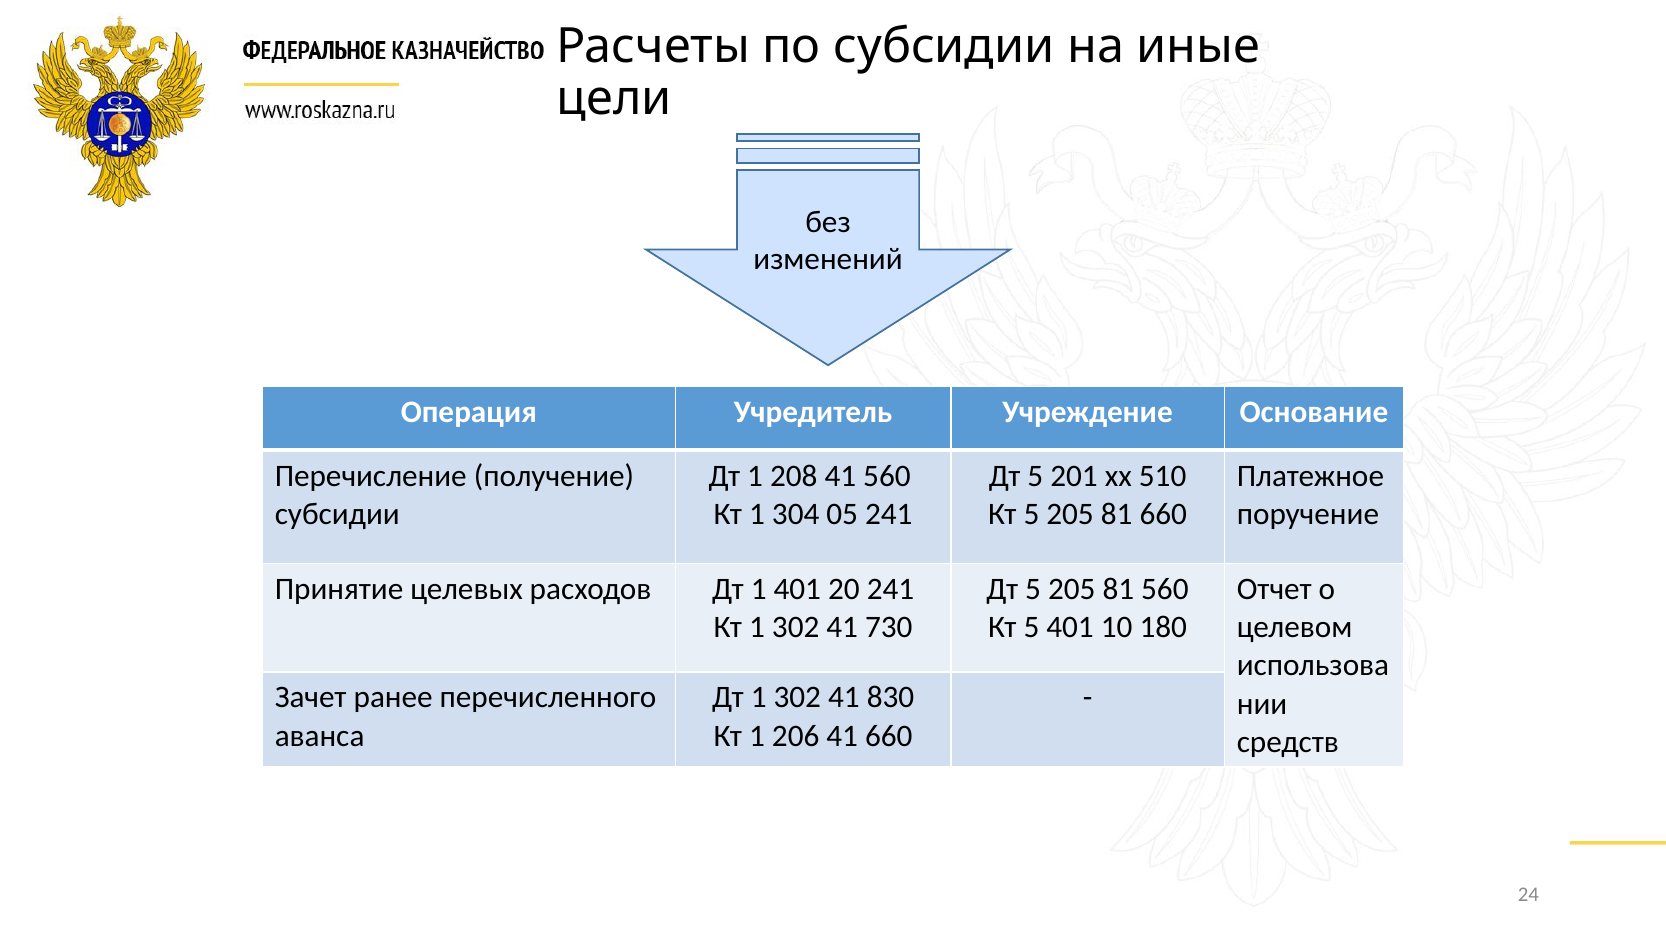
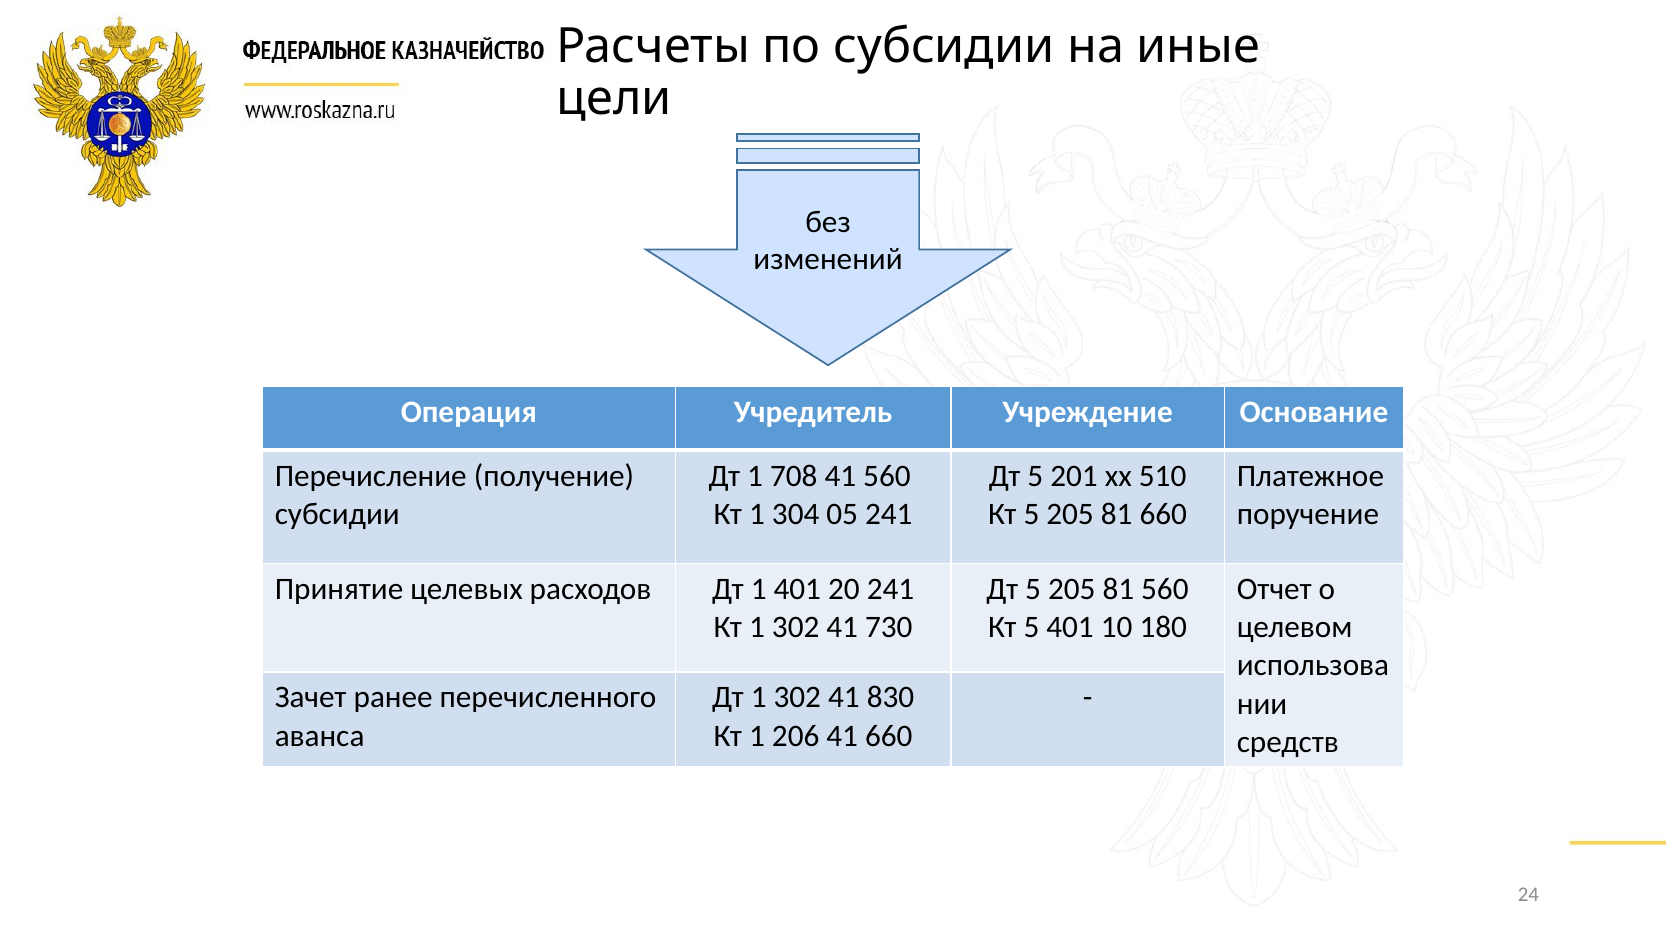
208: 208 -> 708 (794, 476)
